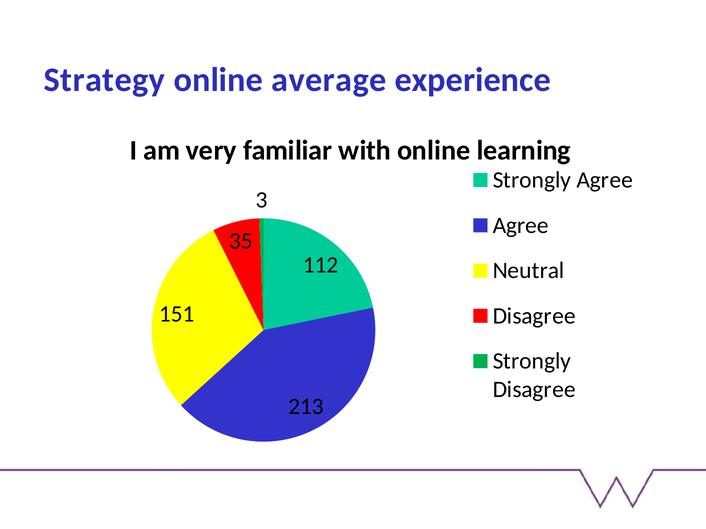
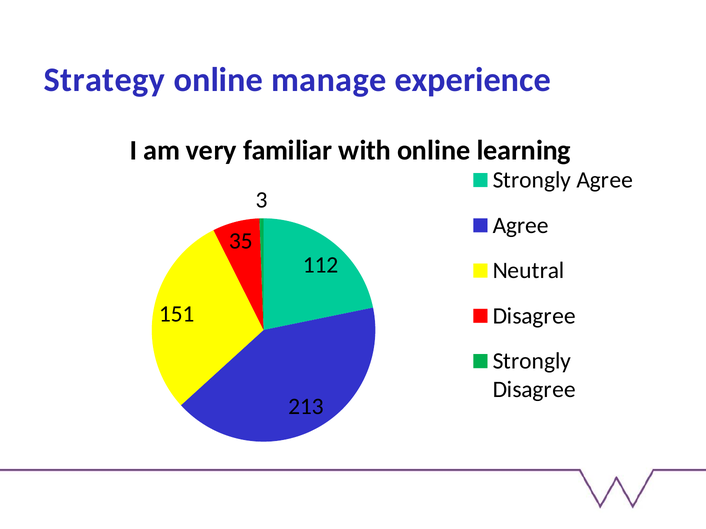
average: average -> manage (329, 80)
